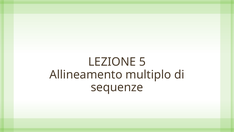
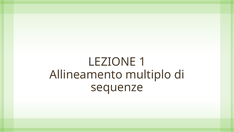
5: 5 -> 1 (142, 62)
